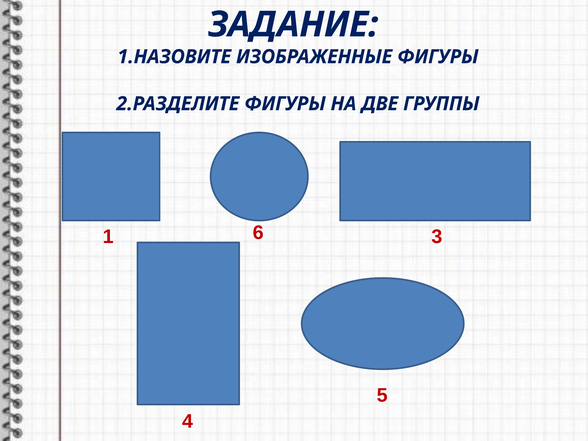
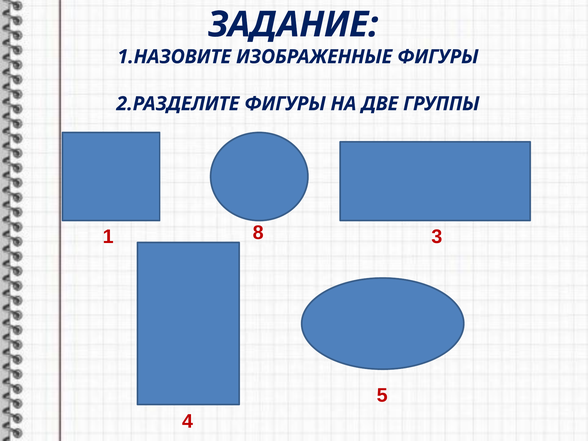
6: 6 -> 8 (258, 233)
